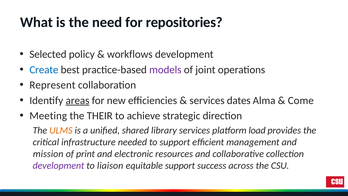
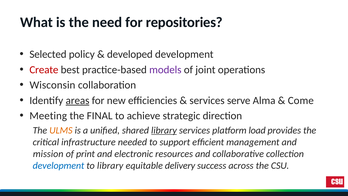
workflows: workflows -> developed (130, 54)
Create colour: blue -> red (44, 70)
Represent: Represent -> Wisconsin (52, 85)
dates: dates -> serve (239, 100)
THEIR: THEIR -> FINAL (100, 116)
library underline: none -> present (164, 130)
development colour: purple -> blue (58, 165)
to liaison: liaison -> library (110, 165)
equitable support: support -> delivery (180, 165)
